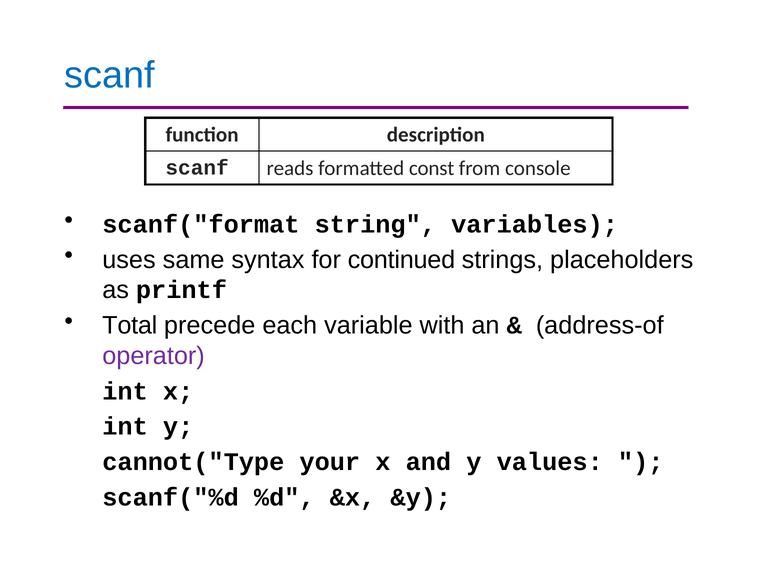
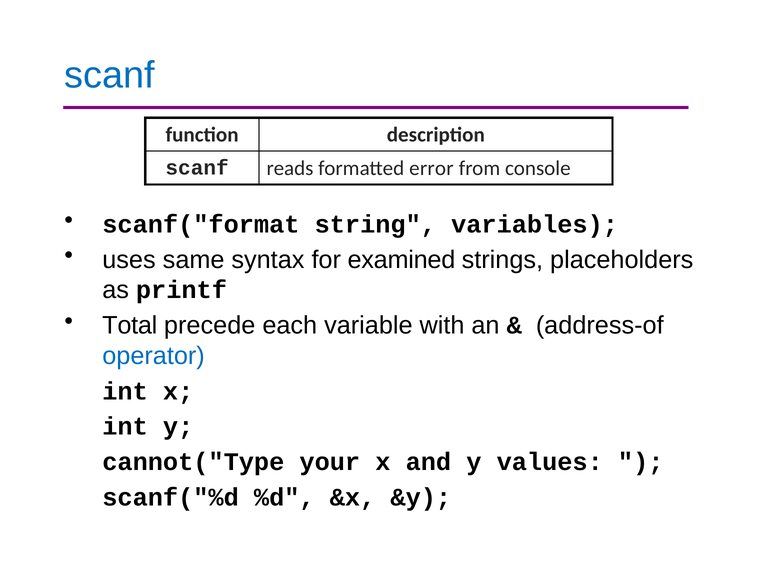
const: const -> error (431, 168)
continued: continued -> examined (401, 259)
operator colour: purple -> blue (154, 355)
